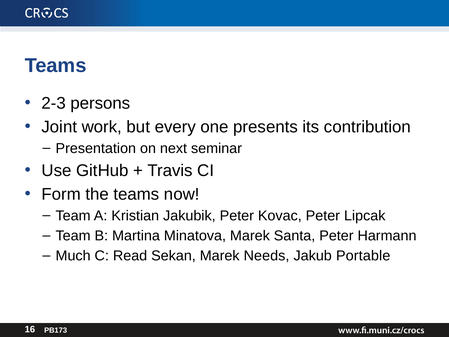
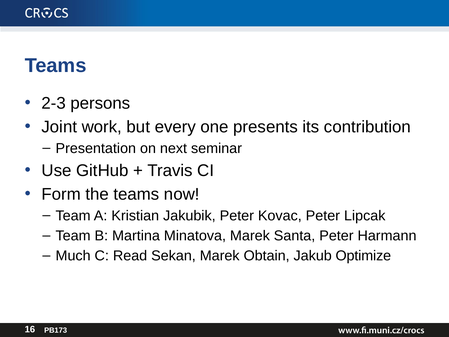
Needs: Needs -> Obtain (267, 256)
Portable: Portable -> Optimize (363, 256)
